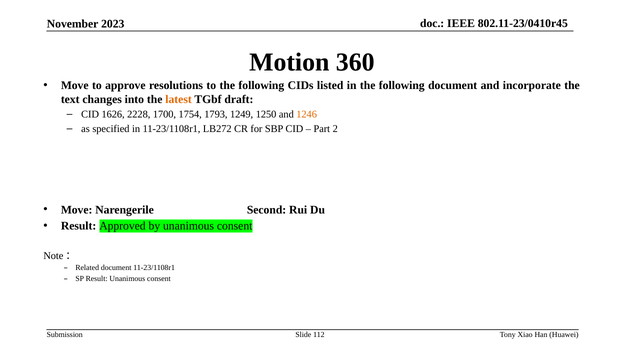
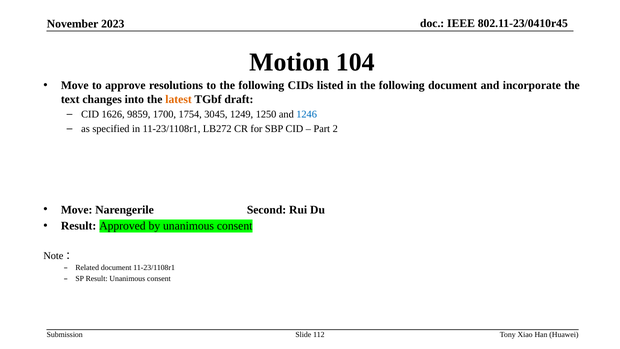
360: 360 -> 104 (355, 62)
2228: 2228 -> 9859 (139, 114)
1793: 1793 -> 3045 (216, 114)
1246 colour: orange -> blue (307, 114)
